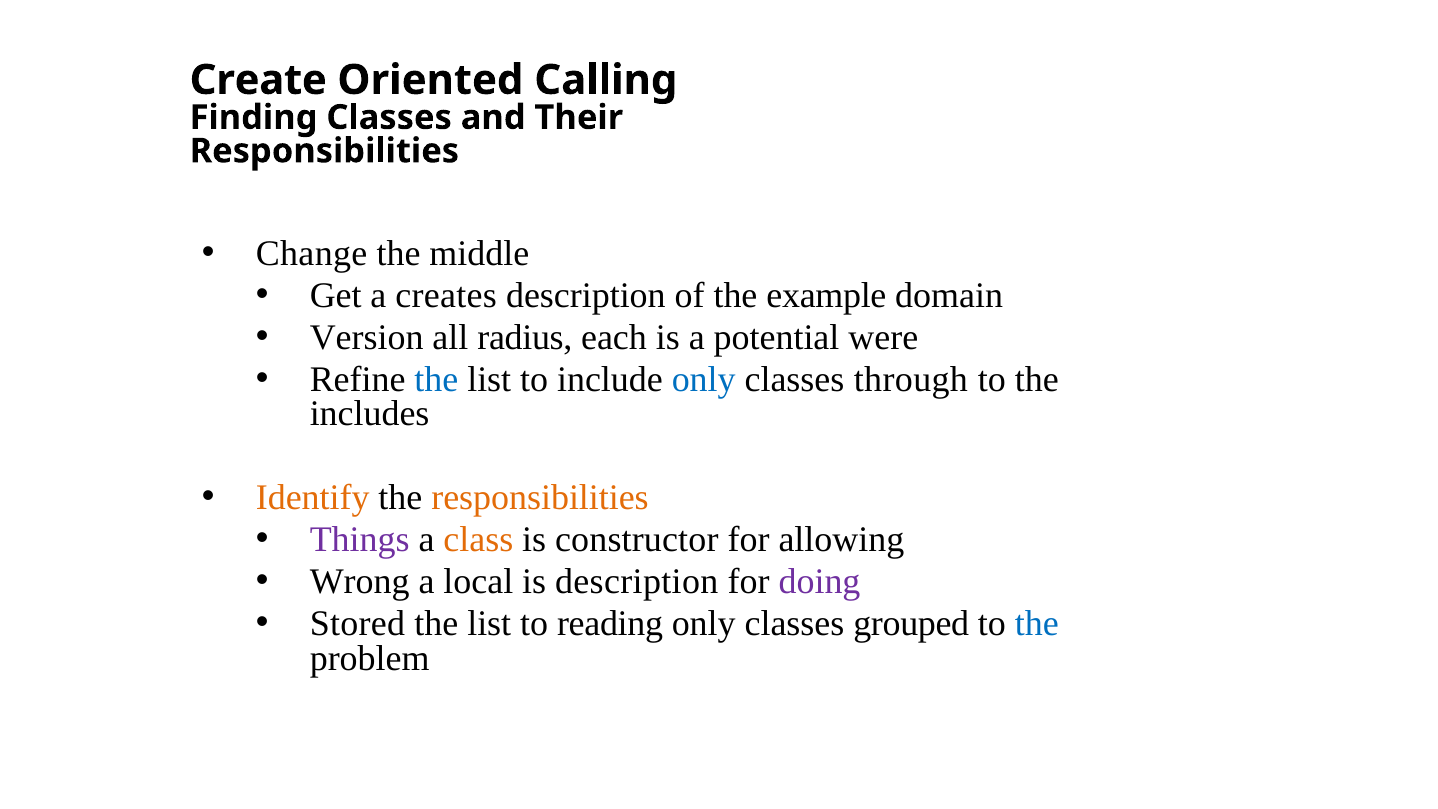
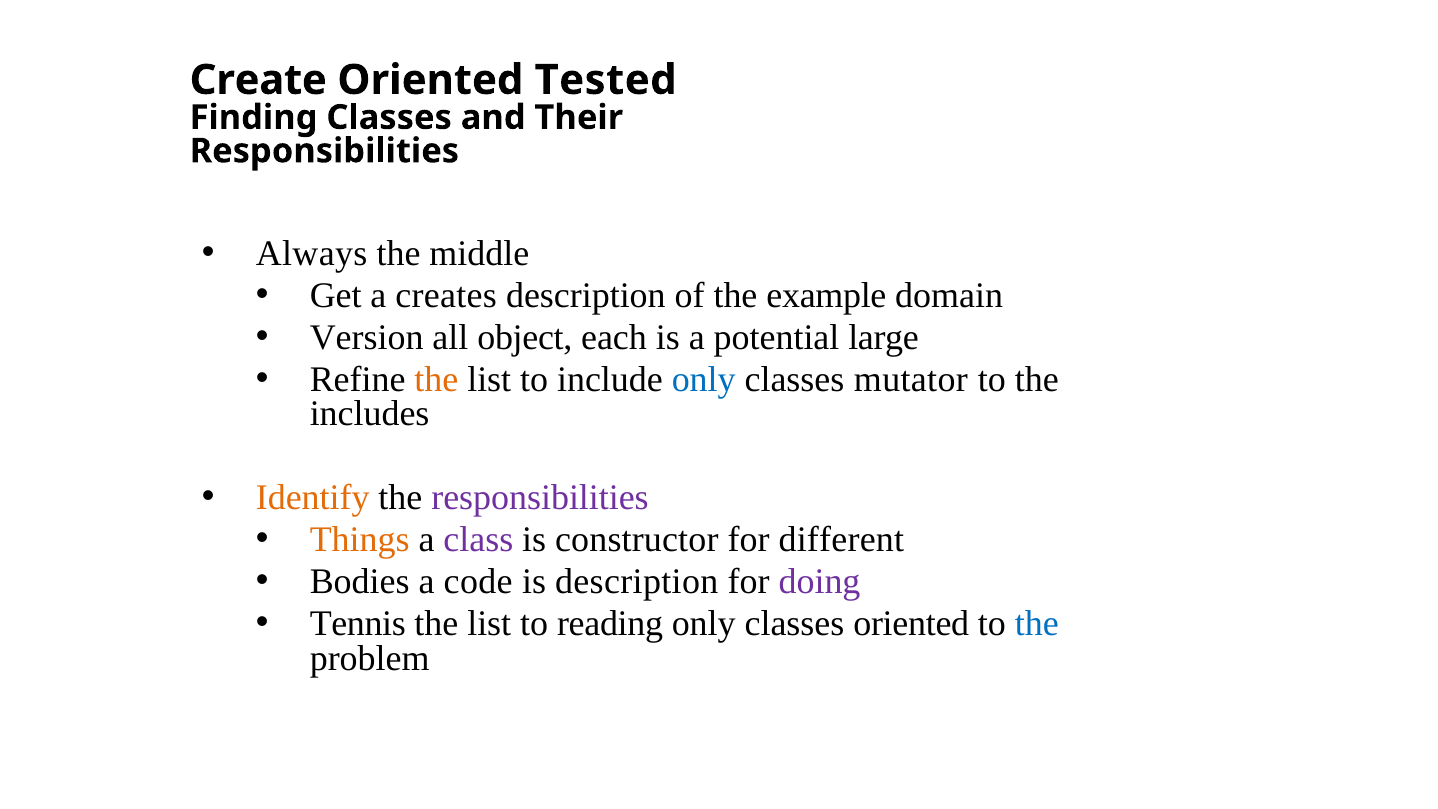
Calling: Calling -> Tested (606, 80)
Change: Change -> Always (312, 254)
radius: radius -> object (525, 338)
were: were -> large (884, 338)
the colour: blue -> orange (436, 380)
through: through -> mutator (911, 380)
responsibilities colour: orange -> purple (540, 498)
Things colour: purple -> orange (360, 540)
class colour: orange -> purple (478, 540)
allowing: allowing -> different (841, 540)
Wrong: Wrong -> Bodies (360, 582)
local: local -> code (478, 582)
Stored: Stored -> Tennis (358, 624)
classes grouped: grouped -> oriented (911, 624)
